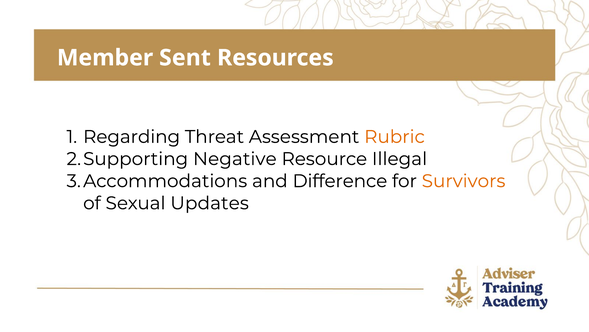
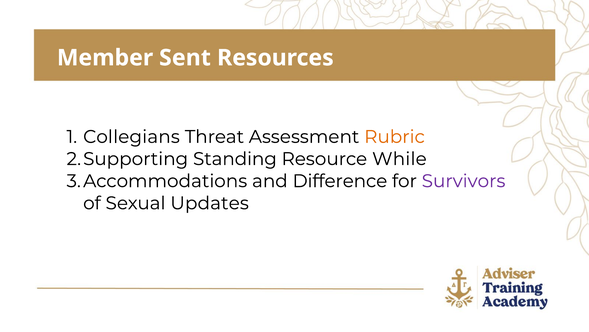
Regarding: Regarding -> Collegians (131, 137)
Negative: Negative -> Standing (235, 159)
Illegal: Illegal -> While (399, 159)
Survivors colour: orange -> purple (464, 181)
